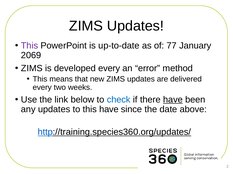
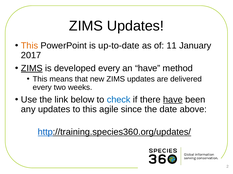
This colour: purple -> orange (30, 46)
77: 77 -> 11 (172, 46)
2069: 2069 -> 2017 (31, 56)
ZIMS underline: none -> present (32, 69)
an error: error -> have (148, 69)
this have: have -> agile (109, 110)
